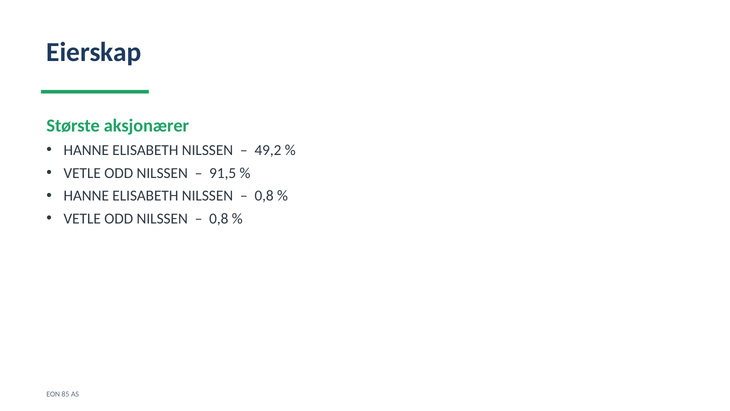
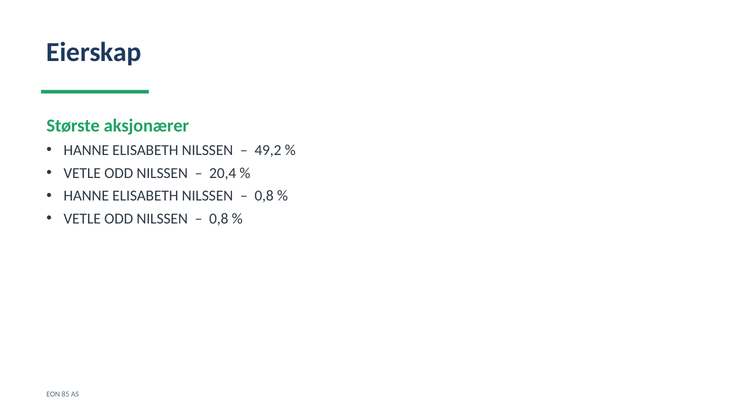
91,5: 91,5 -> 20,4 (223, 173)
